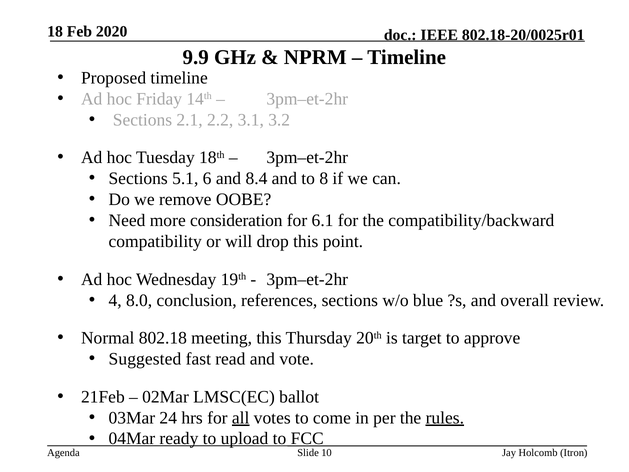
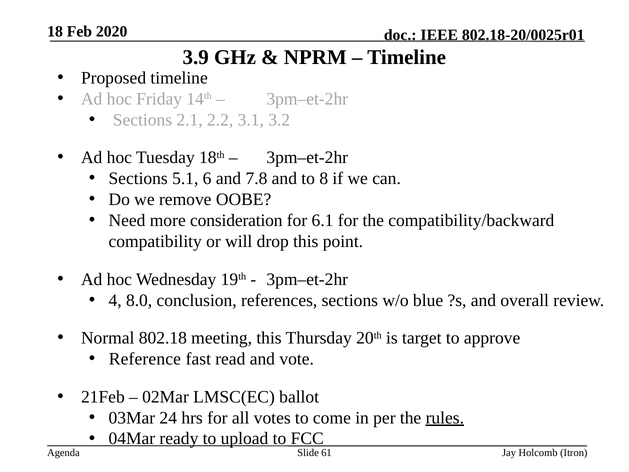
9.9: 9.9 -> 3.9 (196, 57)
8.4: 8.4 -> 7.8 (256, 178)
Suggested: Suggested -> Reference (145, 359)
all underline: present -> none (241, 418)
10: 10 -> 61 (326, 452)
